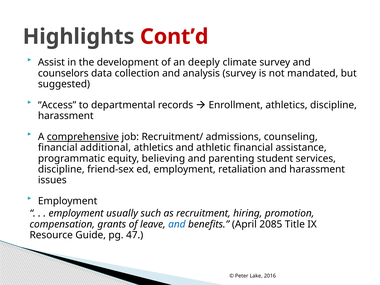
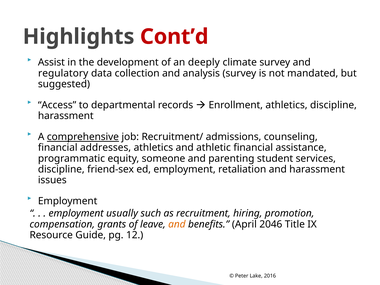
counselors: counselors -> regulatory (63, 73)
additional: additional -> addresses (106, 148)
believing: believing -> someone (163, 158)
and colour: blue -> orange (177, 224)
2085: 2085 -> 2046 (271, 224)
47: 47 -> 12 (135, 235)
